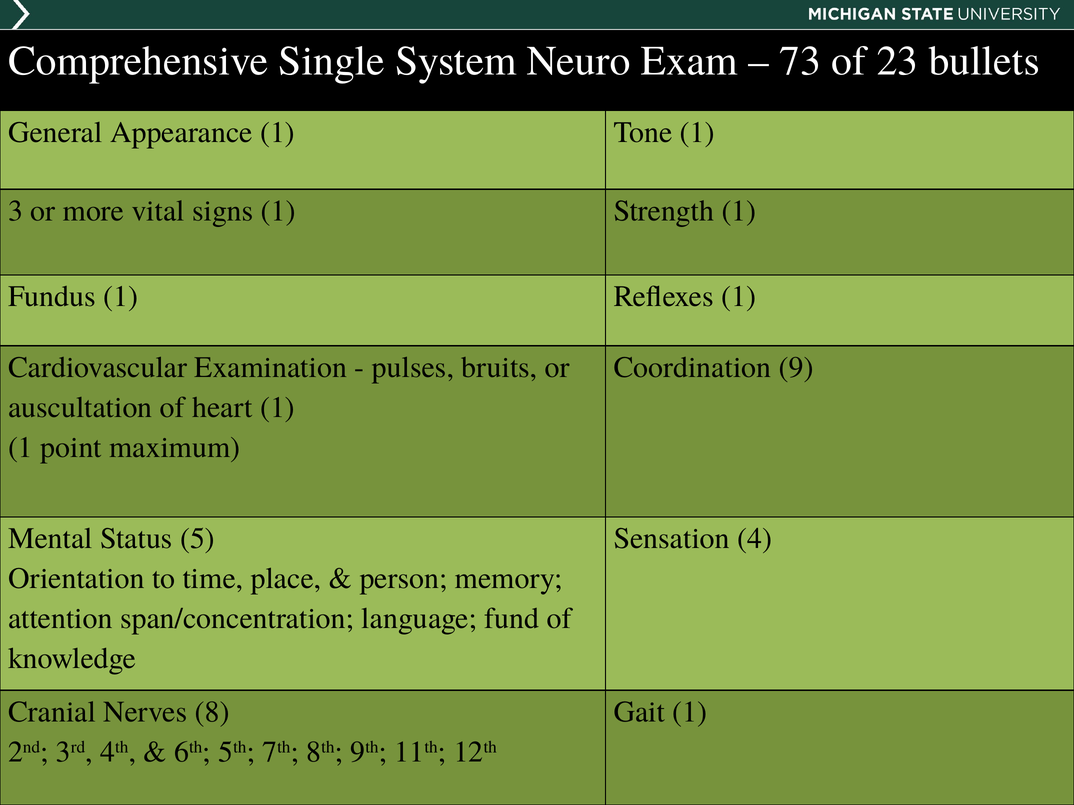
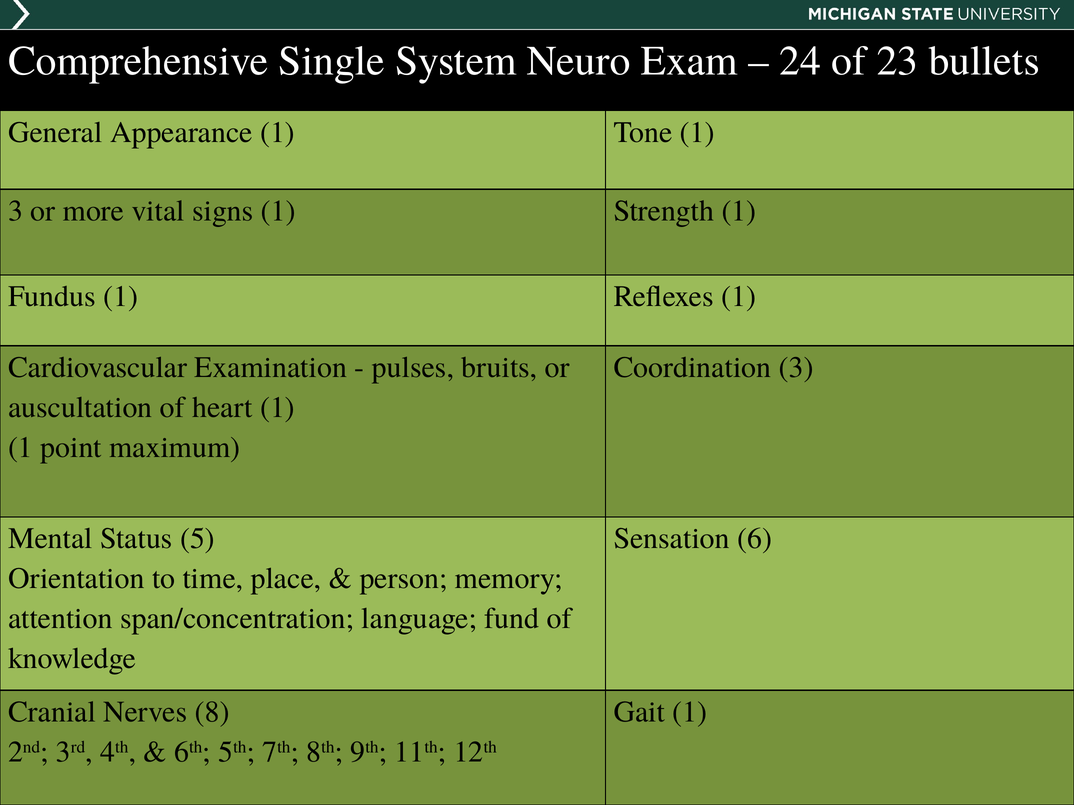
73: 73 -> 24 (800, 61)
Coordination 9: 9 -> 3 (796, 368)
4: 4 -> 6 (755, 539)
